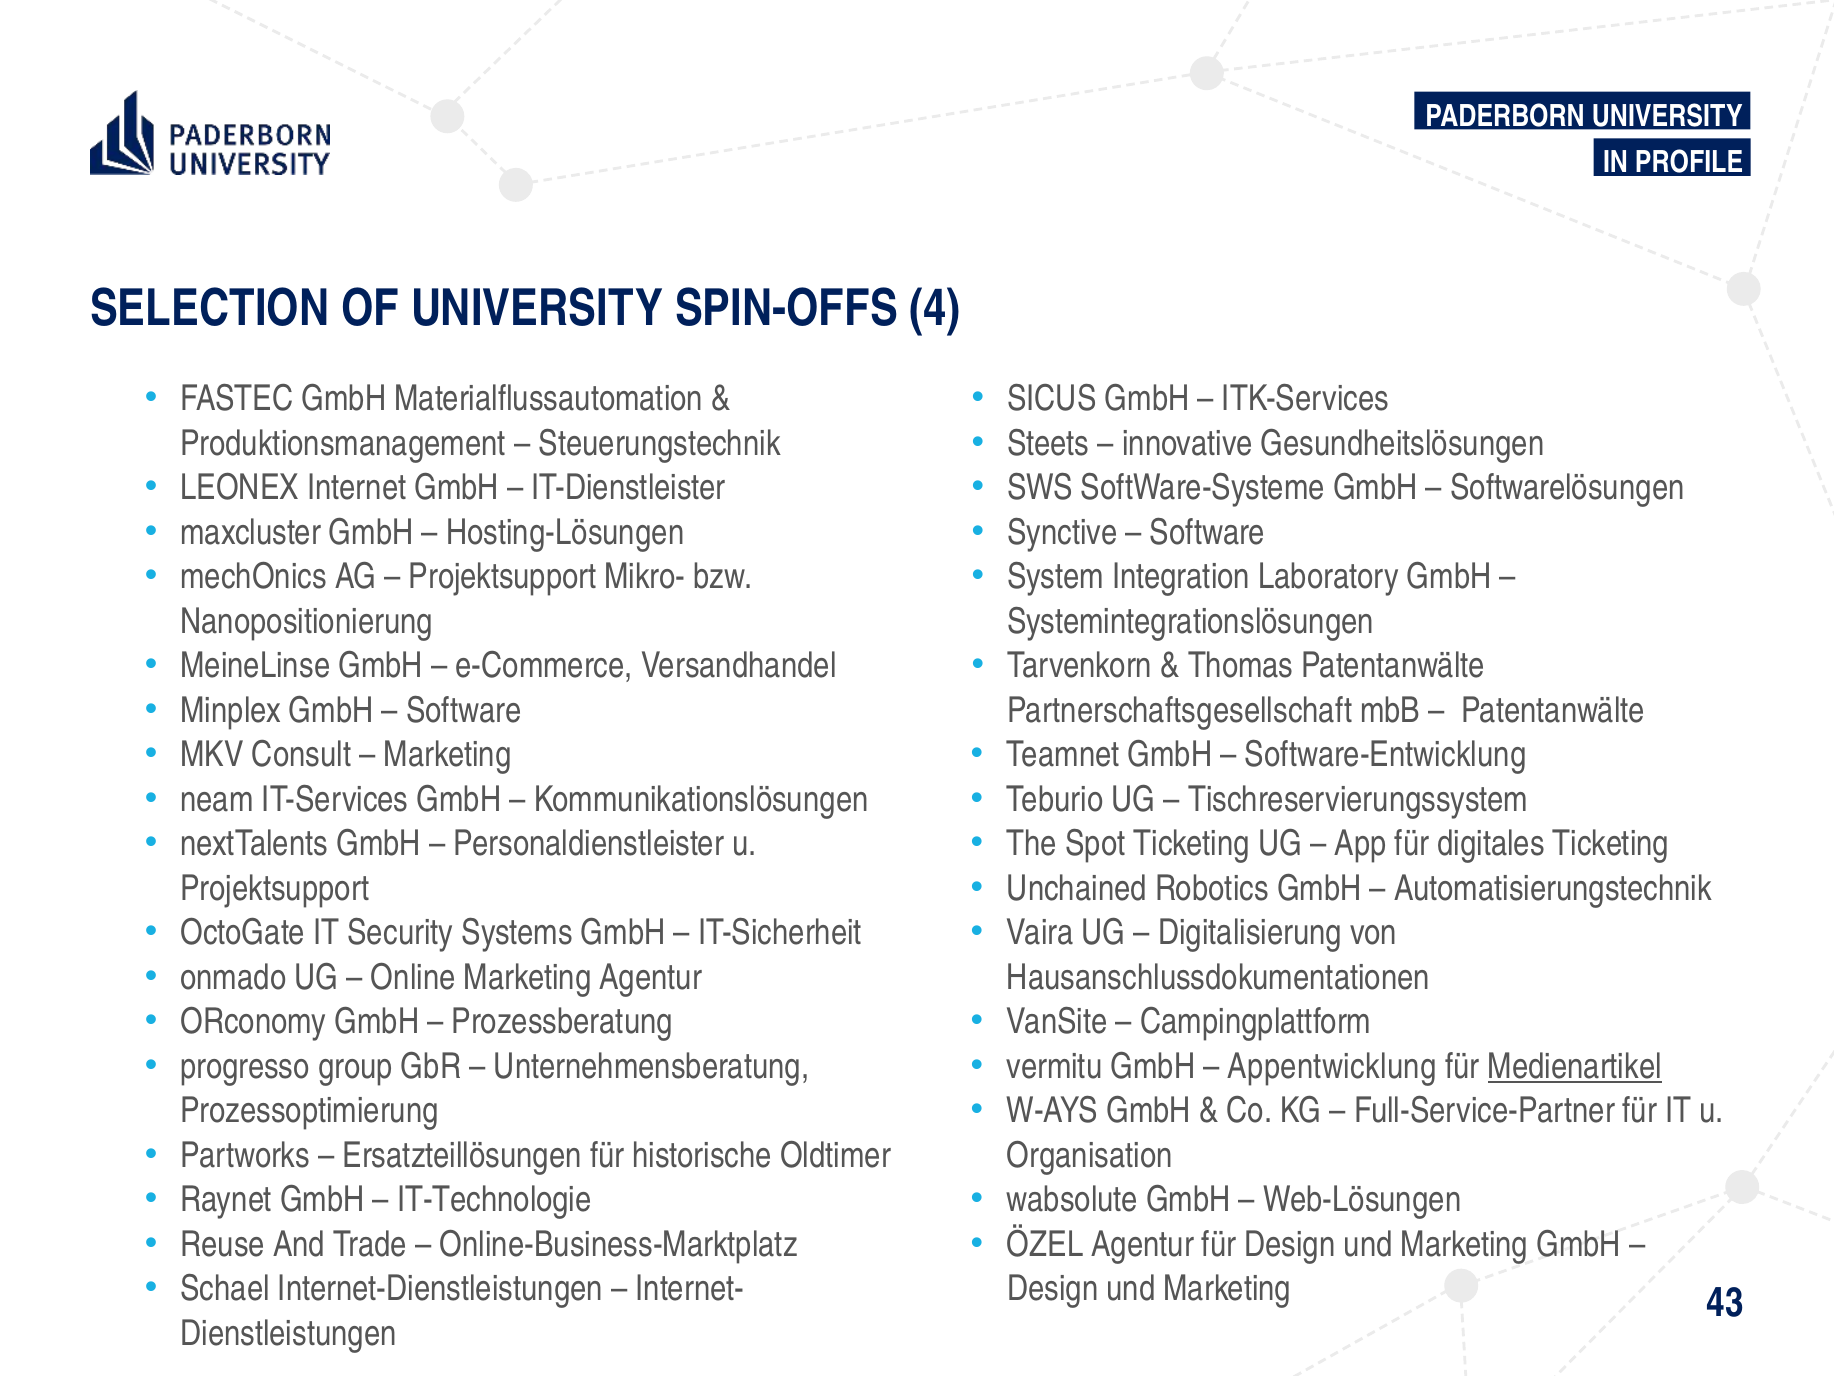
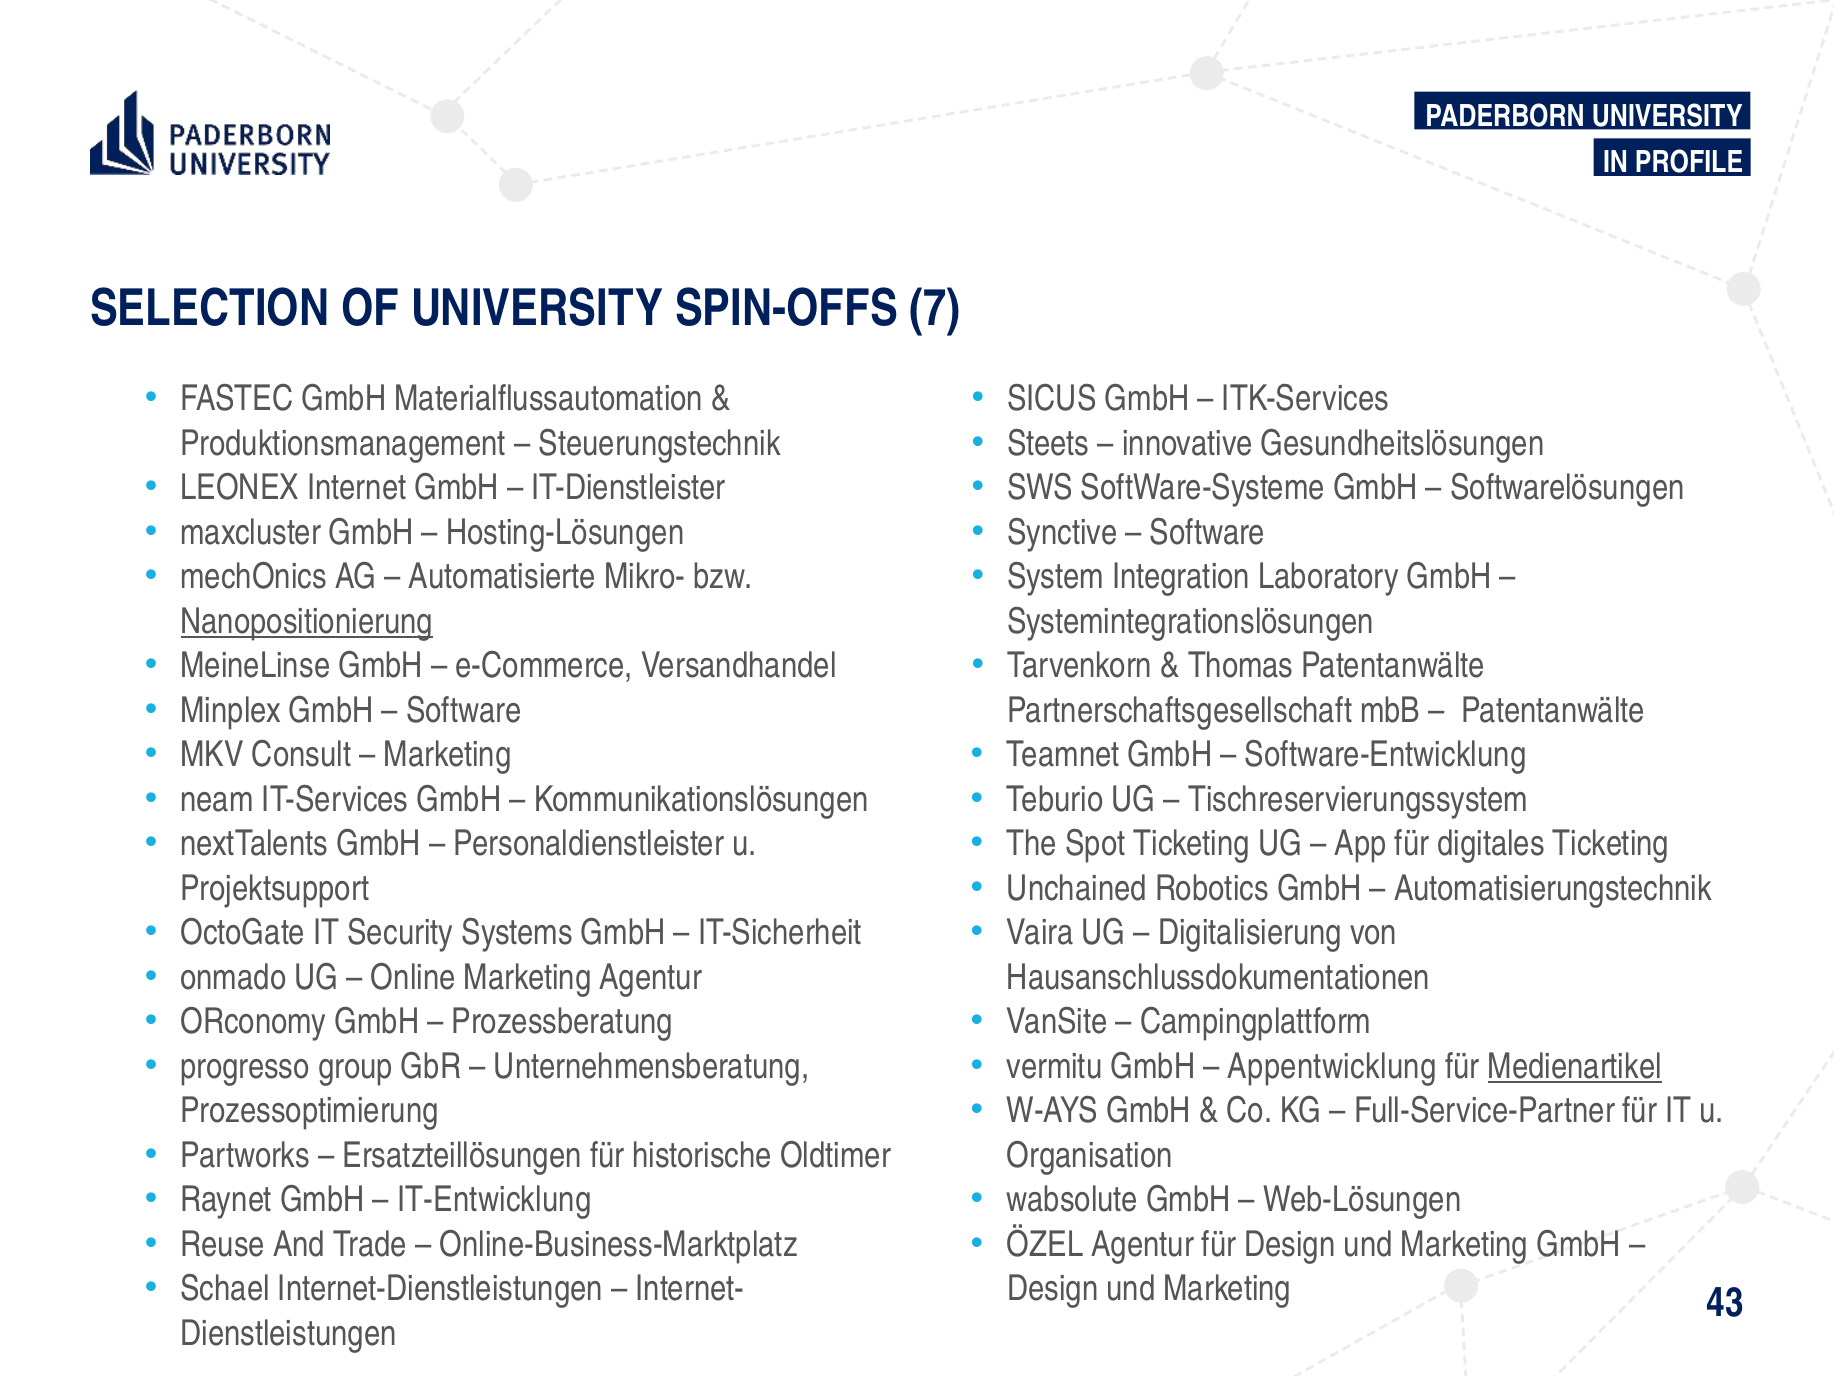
4: 4 -> 7 (935, 308)
Projektsupport: Projektsupport -> Automatisierte (503, 577)
Nanopositionierung underline: none -> present (307, 621)
IT-Technologie: IT-Technologie -> IT-Entwicklung (494, 1199)
